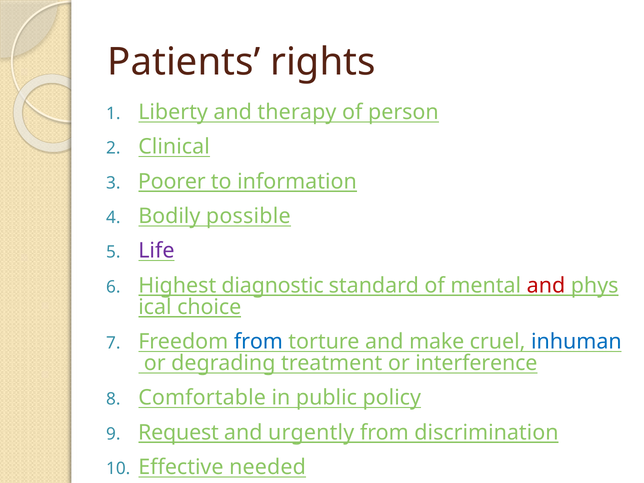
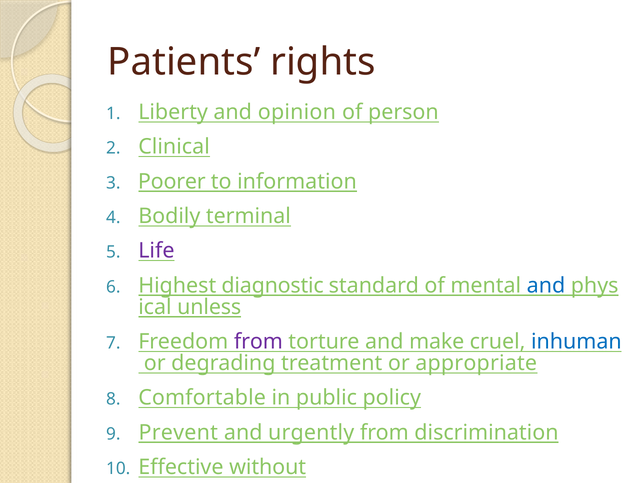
therapy: therapy -> opinion (297, 112)
possible: possible -> terminal (248, 216)
and colour: red -> blue (546, 286)
choice: choice -> unless (209, 307)
from colour: blue -> purple (258, 342)
interference: interference -> appropriate (476, 363)
Request: Request -> Prevent (178, 433)
needed: needed -> without (268, 467)
